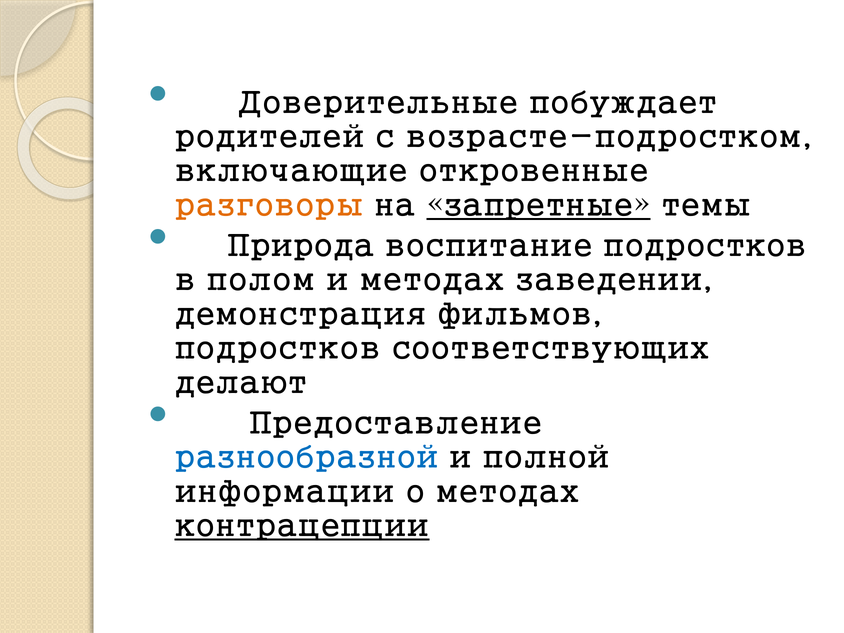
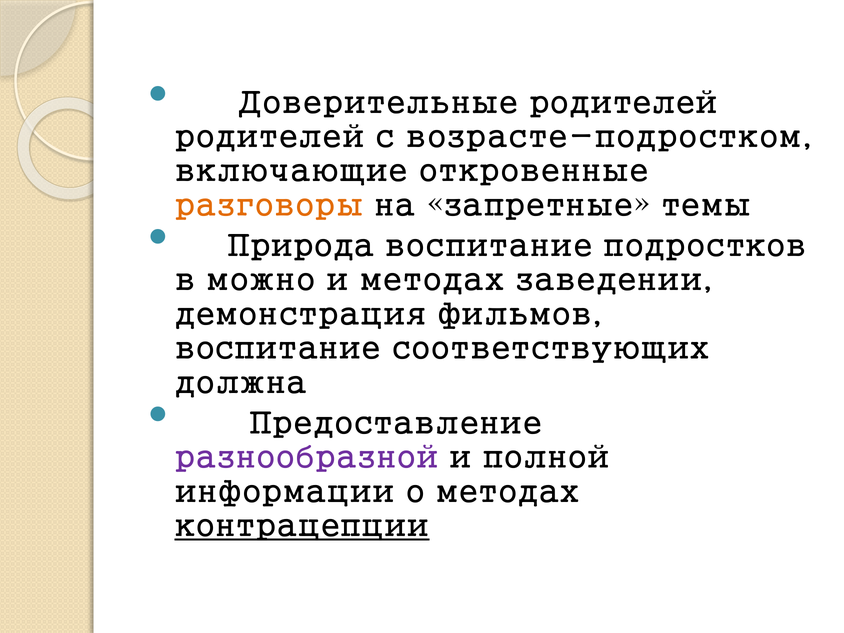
Доверительные побуждает: побуждает -> родителей (623, 103)
запретные underline: present -> none (539, 205)
полом: полом -> можно (261, 280)
подростков: подростков -> воспитание (278, 348)
делают: делают -> должна (241, 383)
разнообразной colour: blue -> purple (307, 457)
